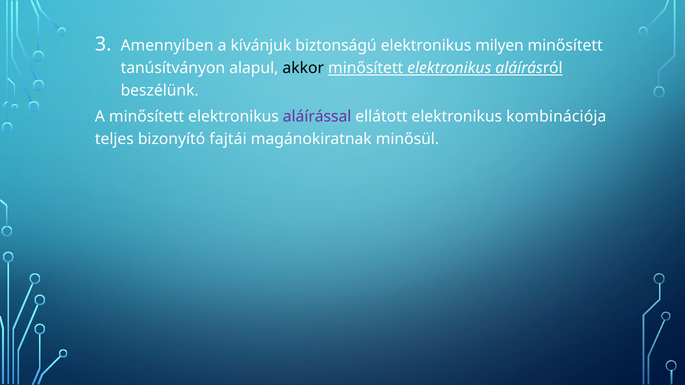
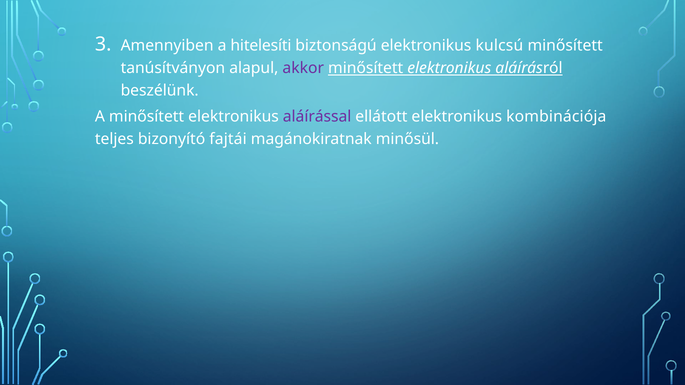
kívánjuk: kívánjuk -> hitelesíti (261, 45)
milyen: milyen -> kulcsú (499, 45)
akkor colour: black -> purple (303, 68)
